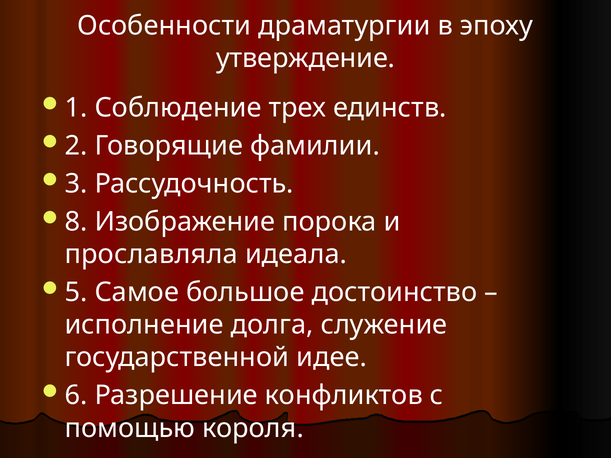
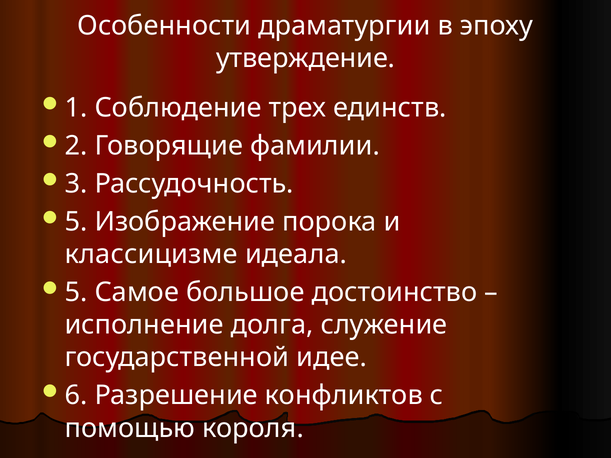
8: 8 -> 5 (76, 222)
прославляла: прославляла -> классицизме (151, 254)
